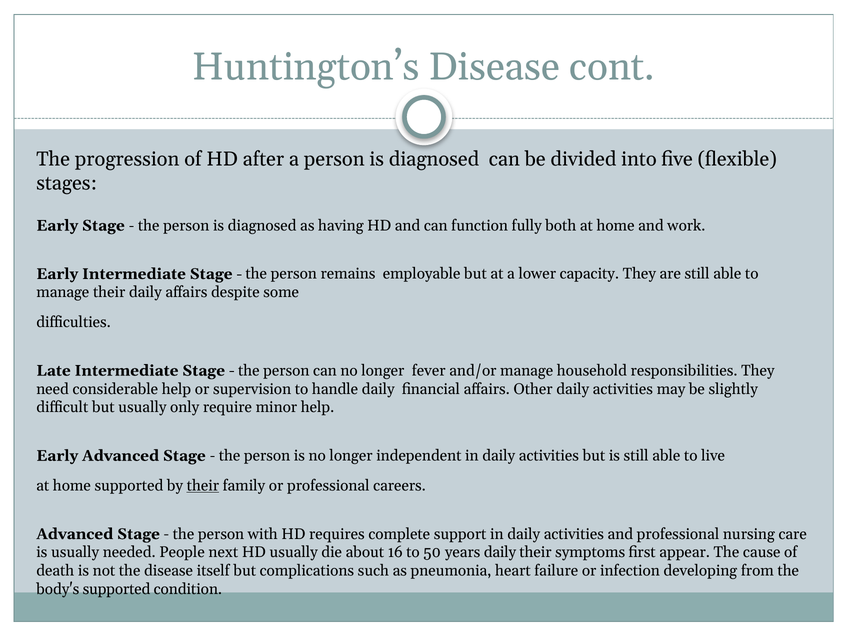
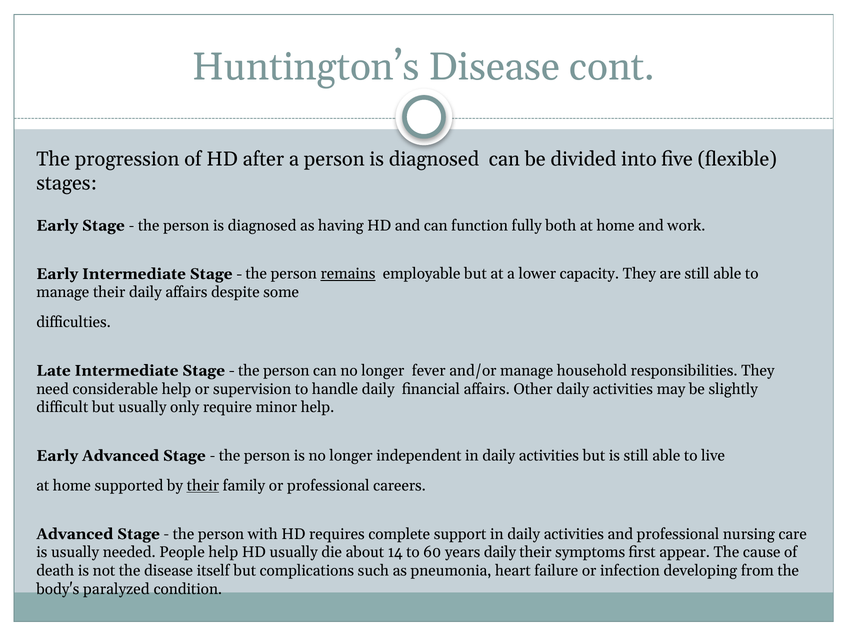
remains underline: none -> present (348, 274)
People next: next -> help (223, 552)
16: 16 -> 14 (395, 552)
50: 50 -> 60 (432, 552)
body's supported: supported -> paralyzed (116, 589)
